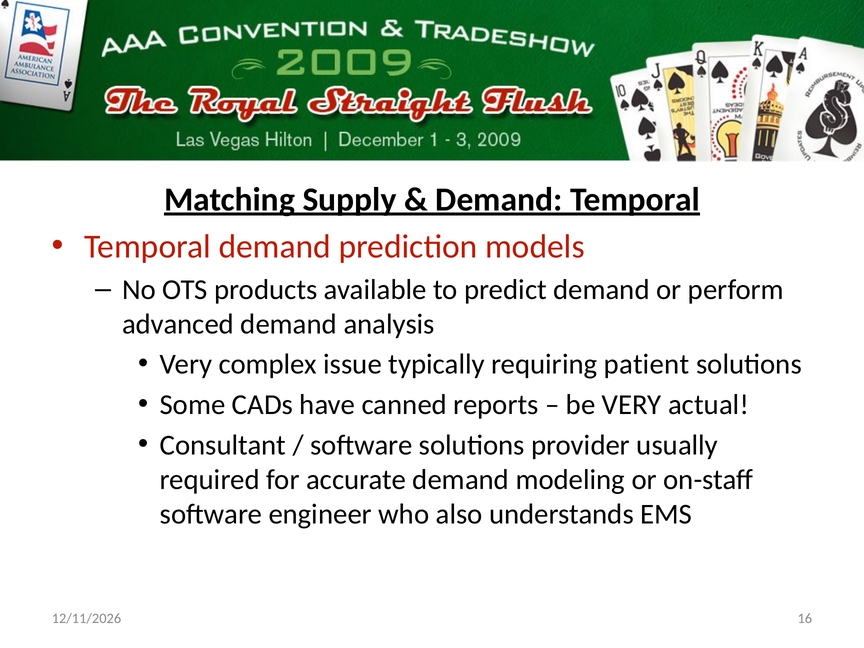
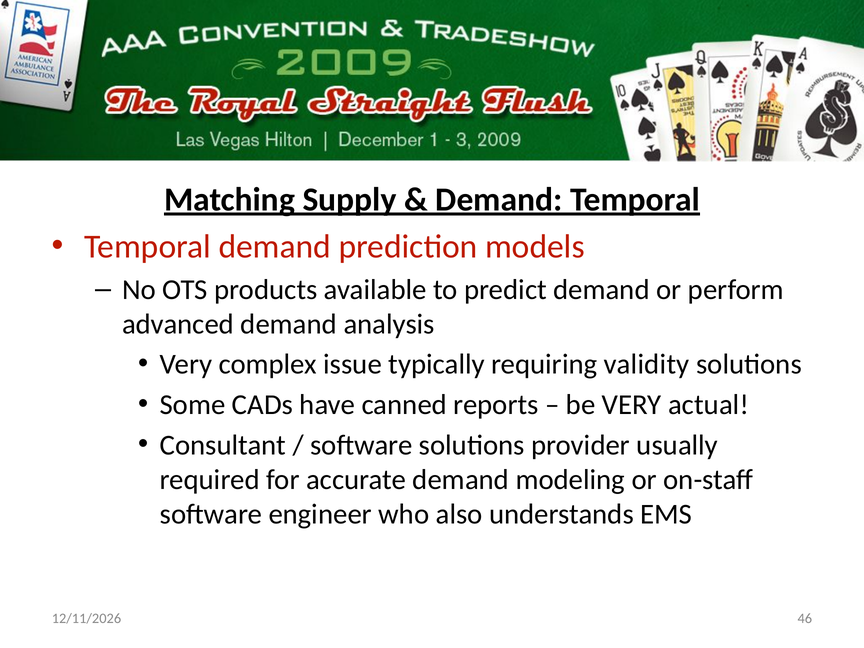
patient: patient -> validity (647, 364)
16: 16 -> 46 (805, 619)
